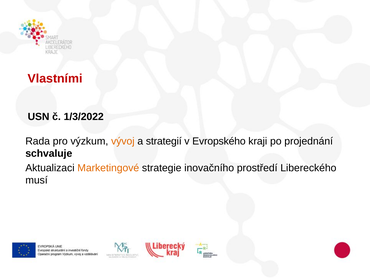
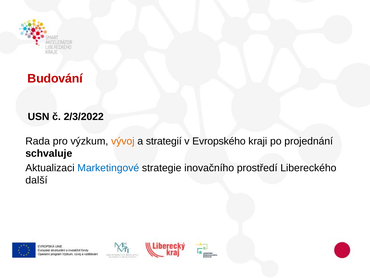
Vlastními: Vlastními -> Budování (55, 78)
1/3/2022: 1/3/2022 -> 2/3/2022 (84, 116)
Marketingové colour: orange -> blue (108, 168)
musí: musí -> další (36, 180)
